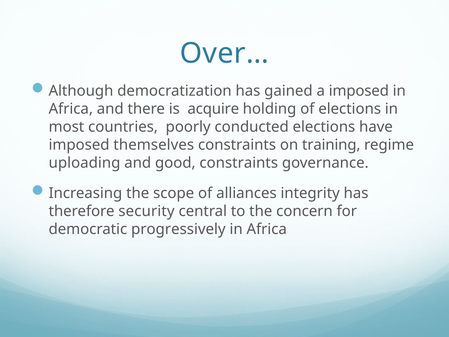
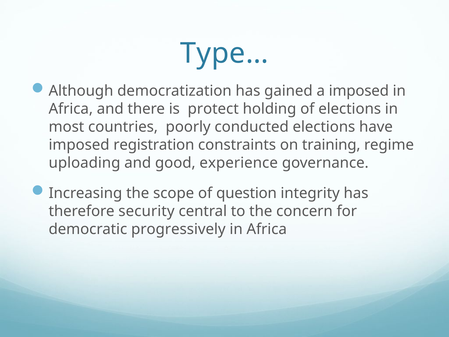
Over…: Over… -> Type… (224, 53)
acquire: acquire -> protect (213, 109)
themselves: themselves -> registration (154, 145)
good constraints: constraints -> experience (239, 163)
alliances: alliances -> question (247, 193)
